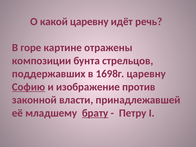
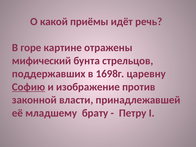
какой царевну: царевну -> приёмы (89, 22)
композиции: композиции -> мифический (42, 61)
брату underline: present -> none (95, 113)
